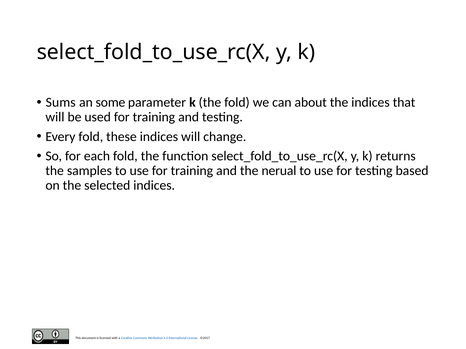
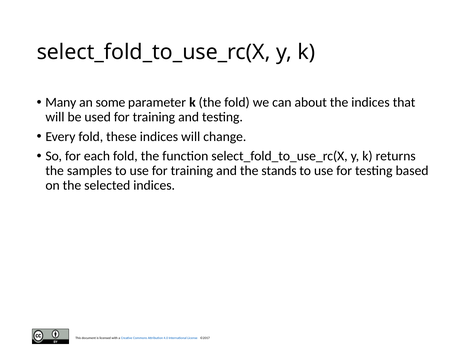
Sums: Sums -> Many (61, 103)
nerual: nerual -> stands (279, 171)
